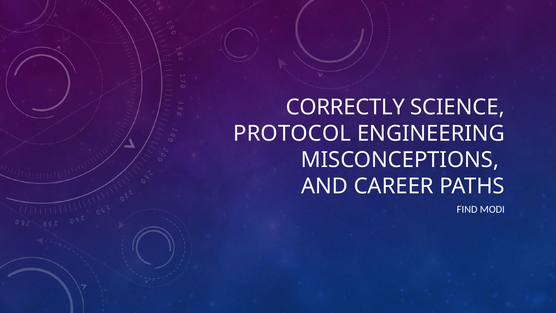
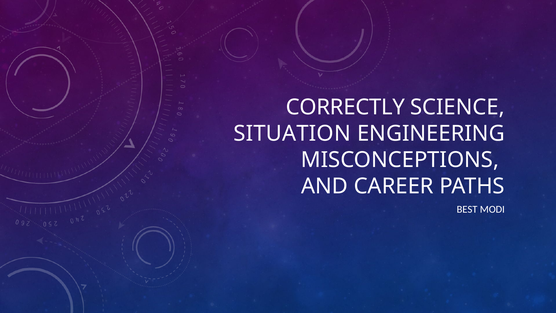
PROTOCOL: PROTOCOL -> SITUATION (292, 133)
FIND: FIND -> BEST (467, 209)
